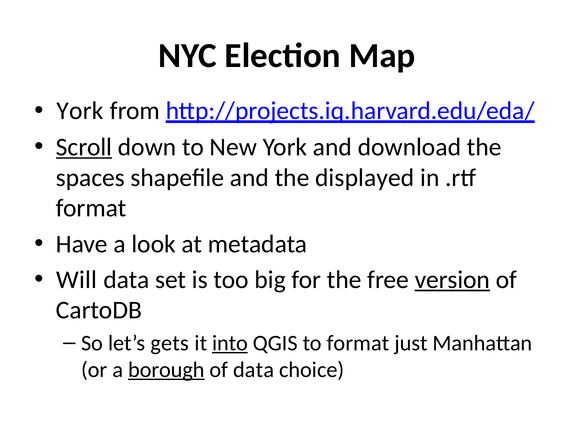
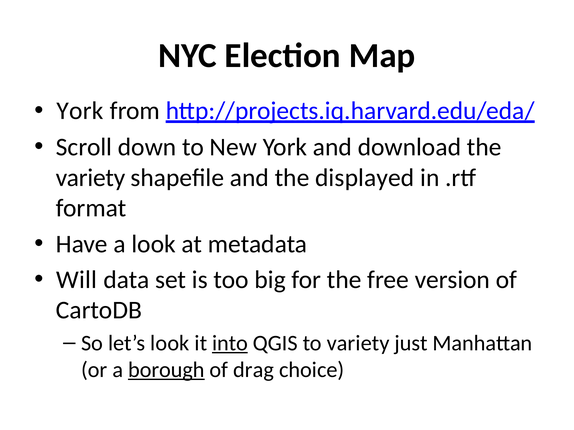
Scroll underline: present -> none (84, 147)
spaces: spaces -> variety (91, 178)
version underline: present -> none (452, 280)
let’s gets: gets -> look (170, 344)
to format: format -> variety (358, 344)
of data: data -> drag (254, 370)
